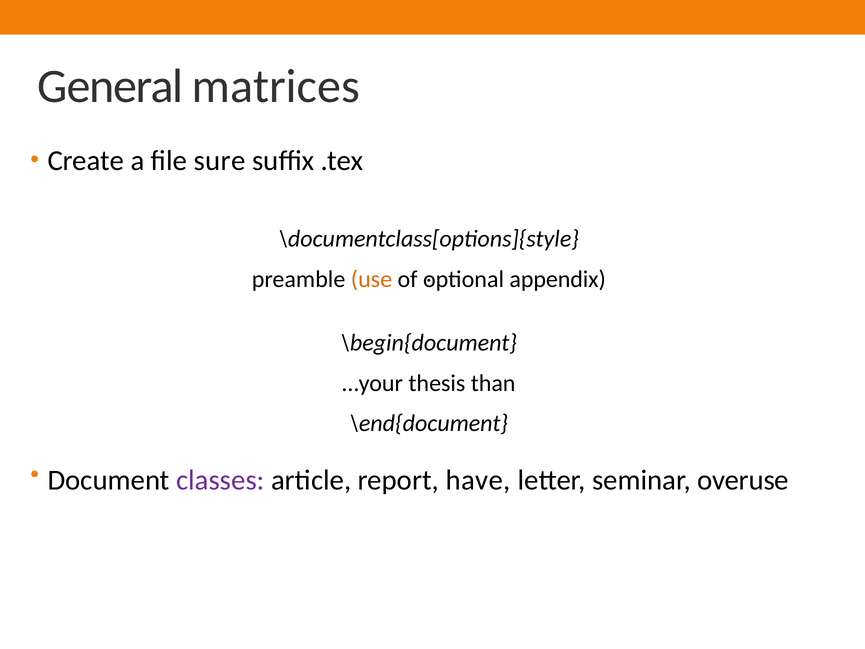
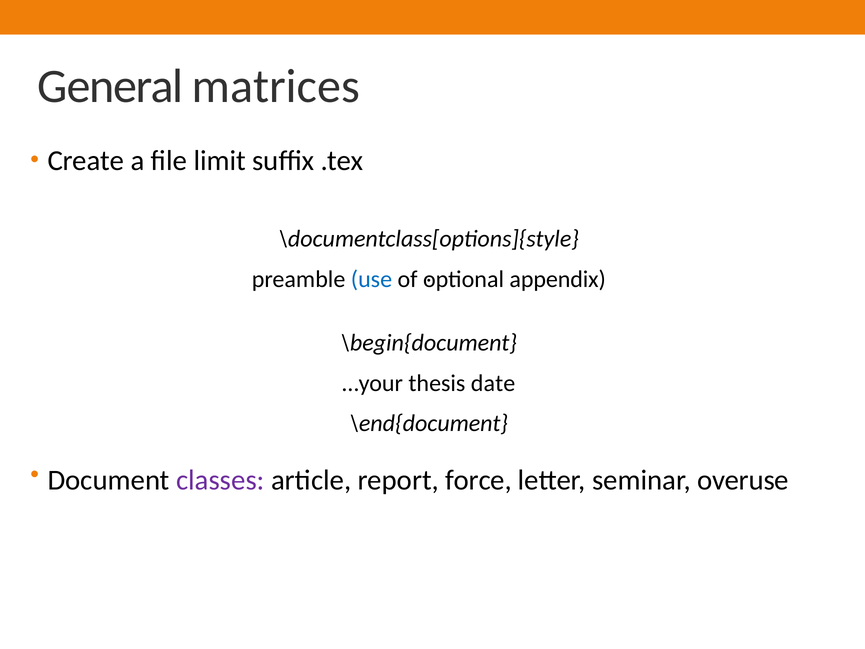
sure: sure -> limit (220, 161)
use colour: orange -> blue (371, 279)
than: than -> date (493, 383)
have: have -> force (479, 480)
